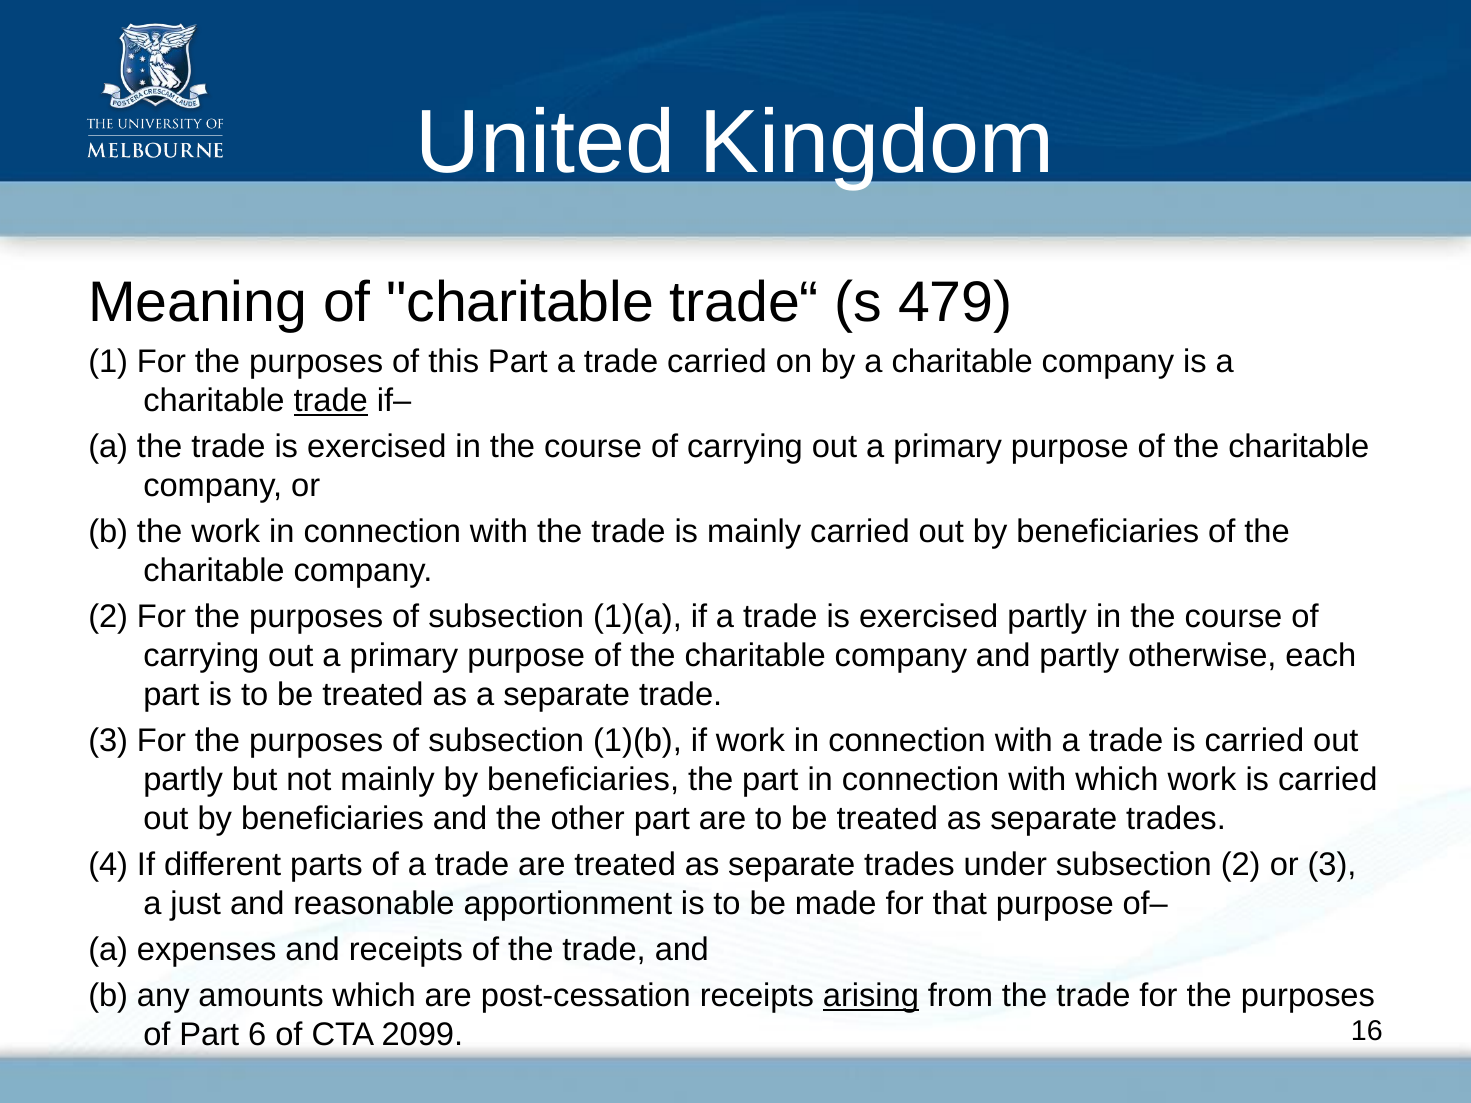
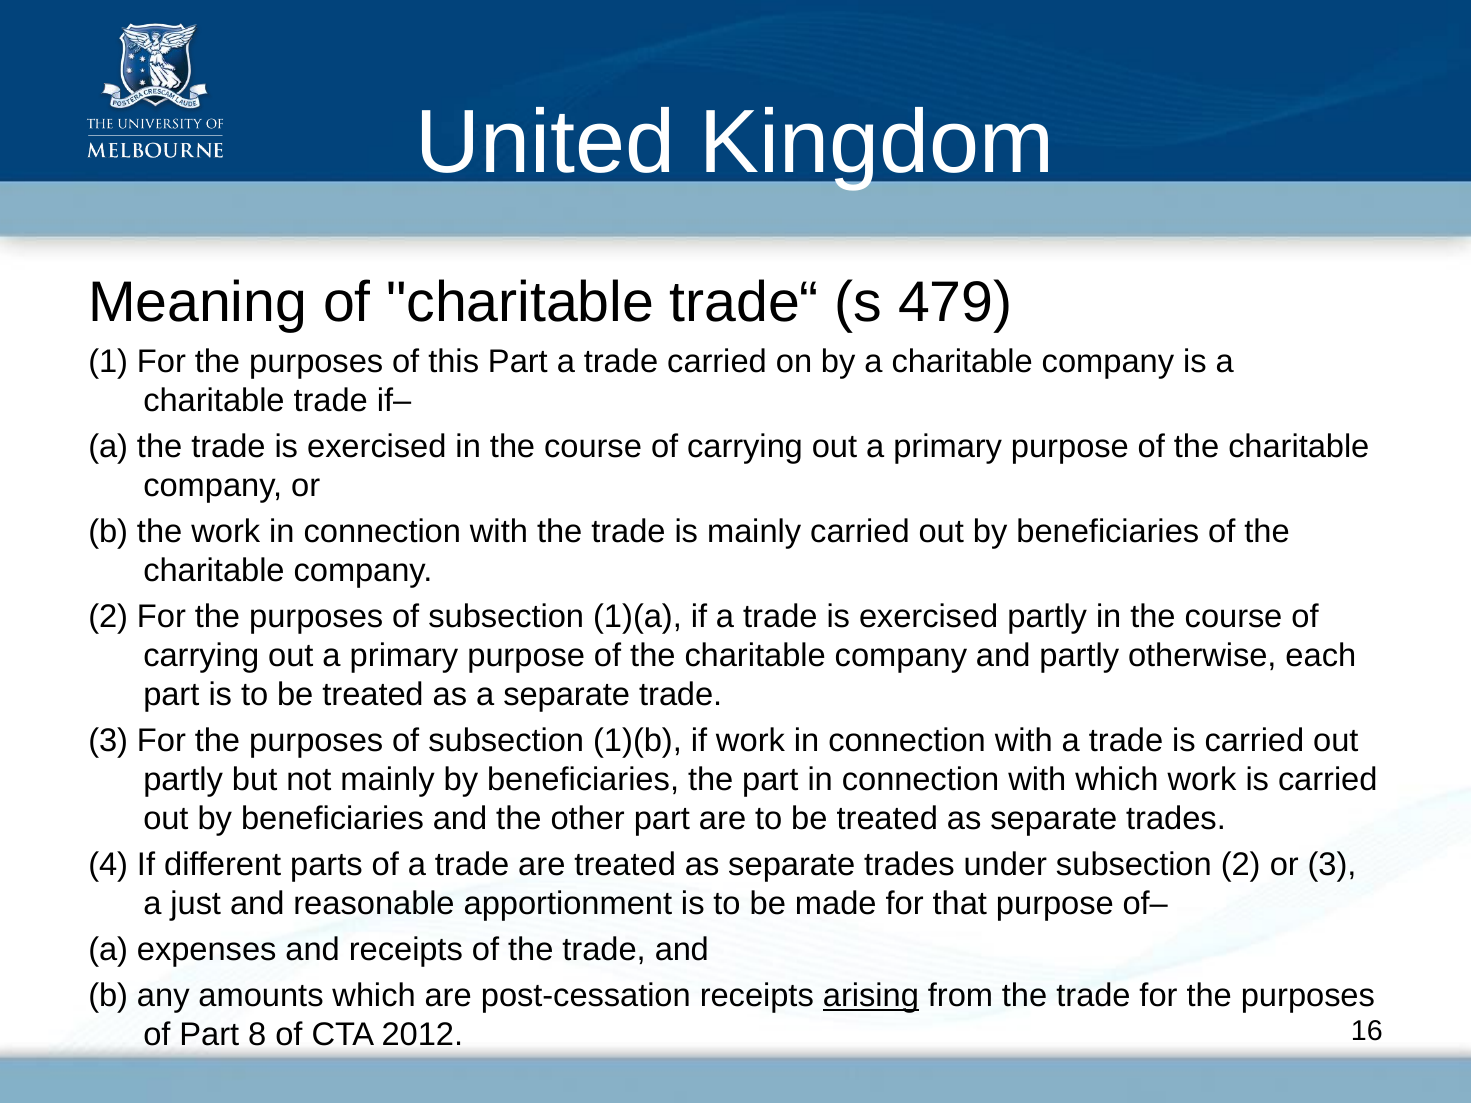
trade underline: present -> none (331, 401)
6: 6 -> 8 (257, 1035)
2099: 2099 -> 2012 (422, 1035)
